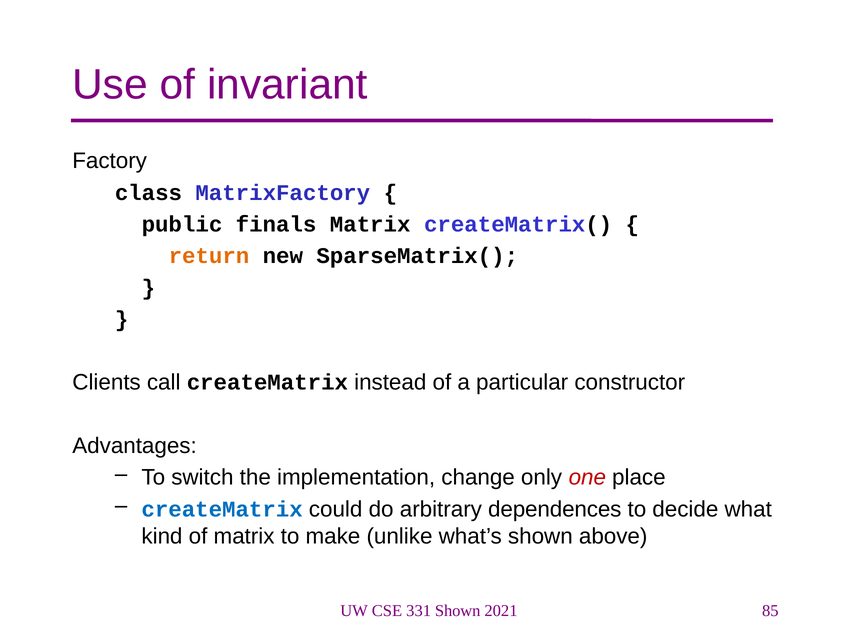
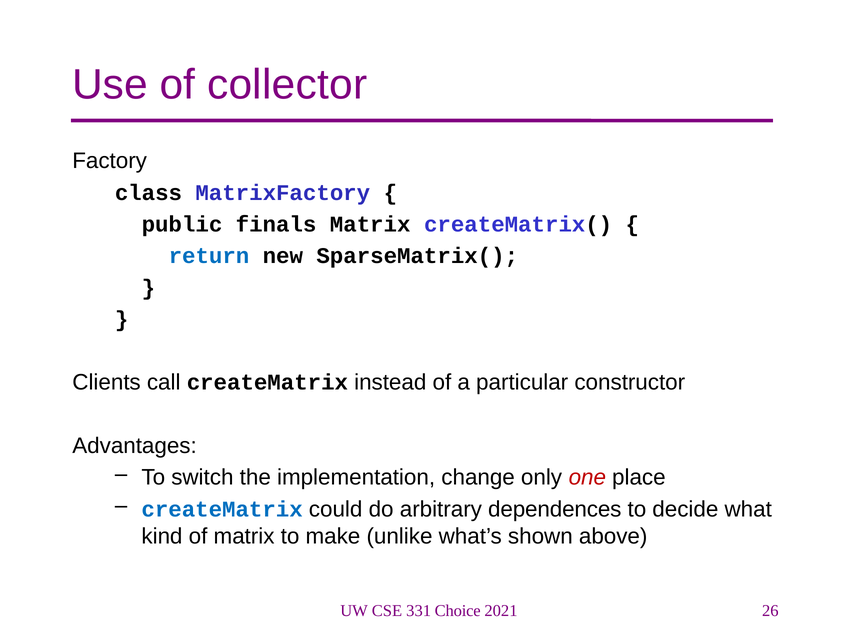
invariant: invariant -> collector (287, 85)
return colour: orange -> blue (209, 256)
331 Shown: Shown -> Choice (458, 611)
85: 85 -> 26 (770, 611)
